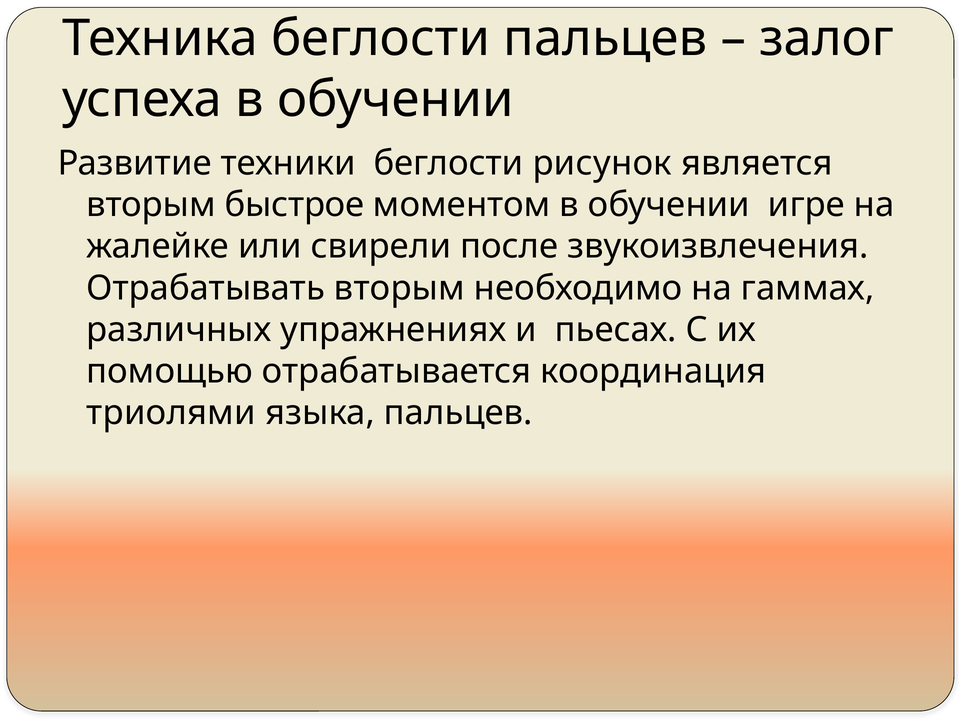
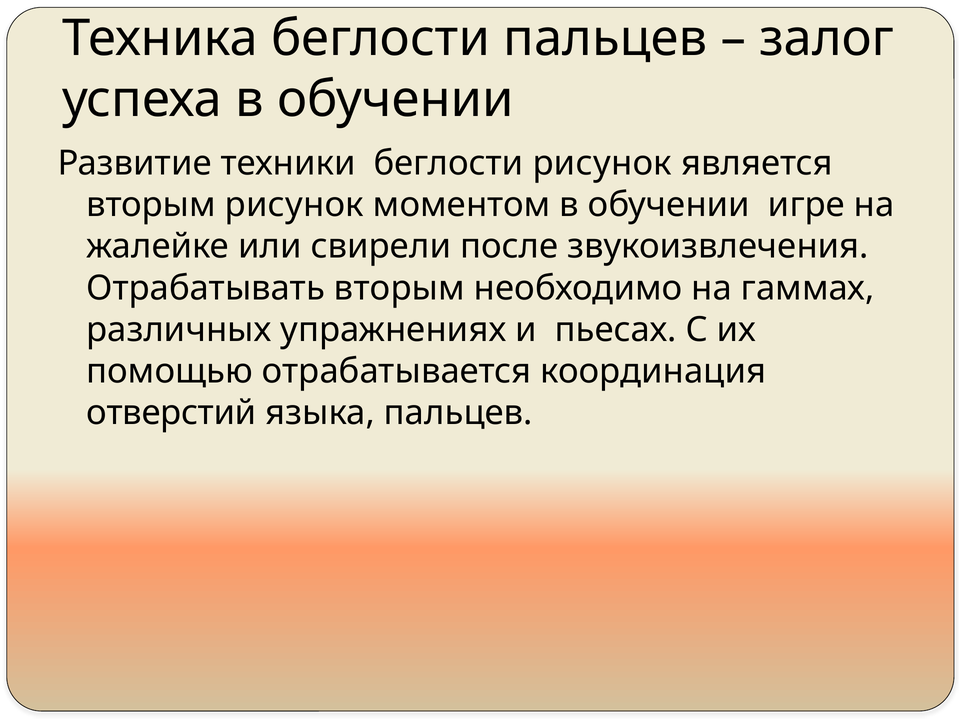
вторым быстрое: быстрое -> рисунок (294, 205)
триолями: триолями -> отверстий (171, 413)
